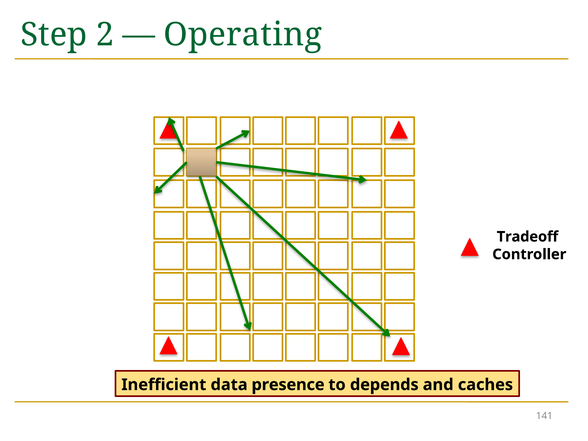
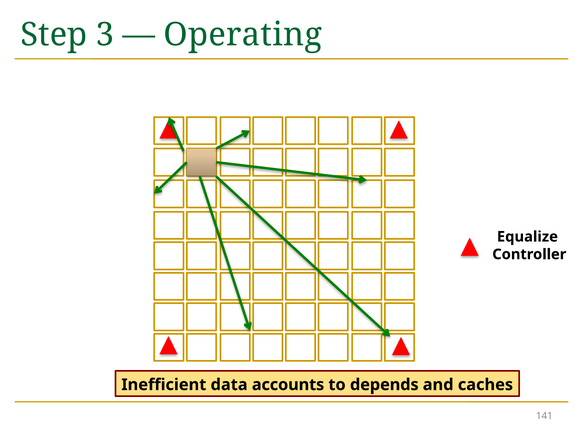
2: 2 -> 3 (105, 35)
Tradeoff: Tradeoff -> Equalize (527, 237)
presence: presence -> accounts (288, 385)
